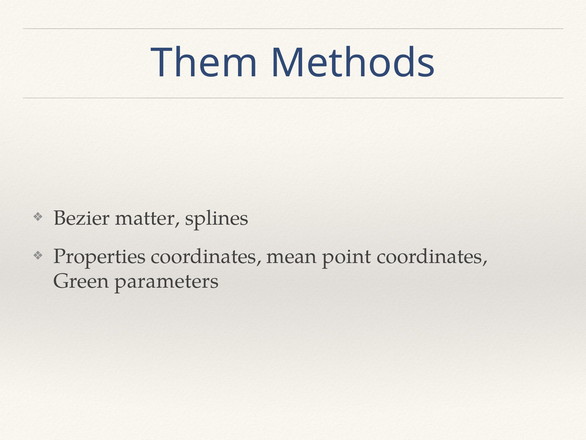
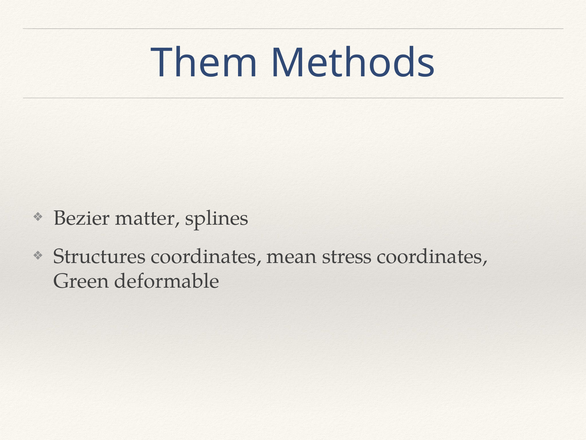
Properties: Properties -> Structures (100, 256)
point: point -> stress (347, 256)
parameters: parameters -> deformable (167, 281)
